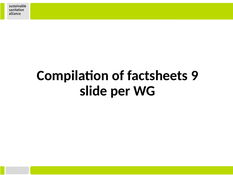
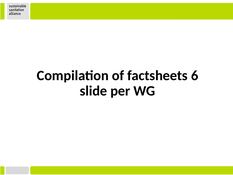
9: 9 -> 6 (195, 75)
